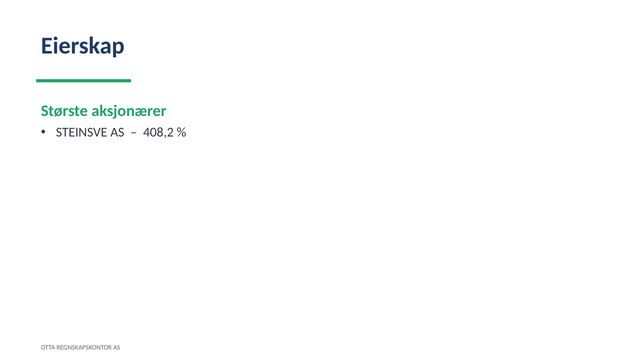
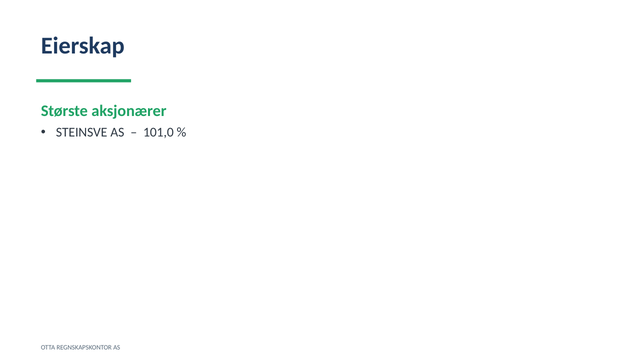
408,2: 408,2 -> 101,0 (158, 132)
